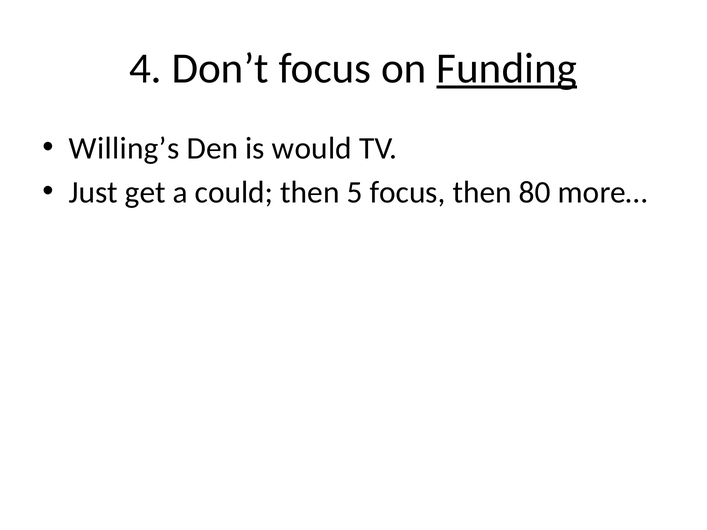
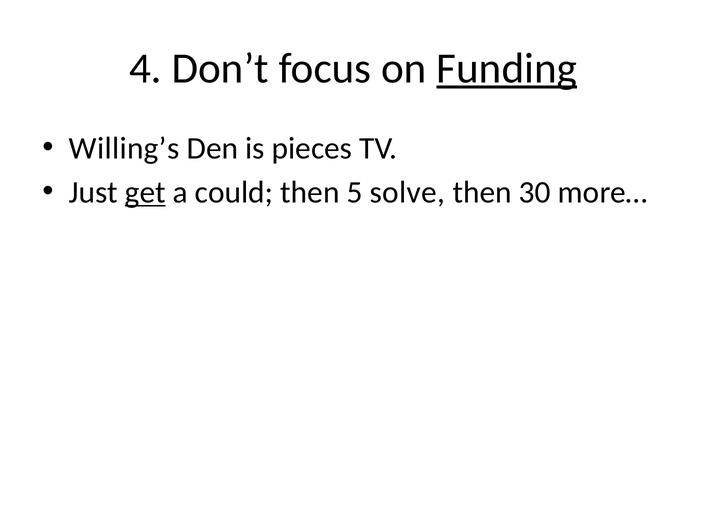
would: would -> pieces (312, 148)
get underline: none -> present (145, 192)
5 focus: focus -> solve (407, 192)
80: 80 -> 30 (535, 192)
